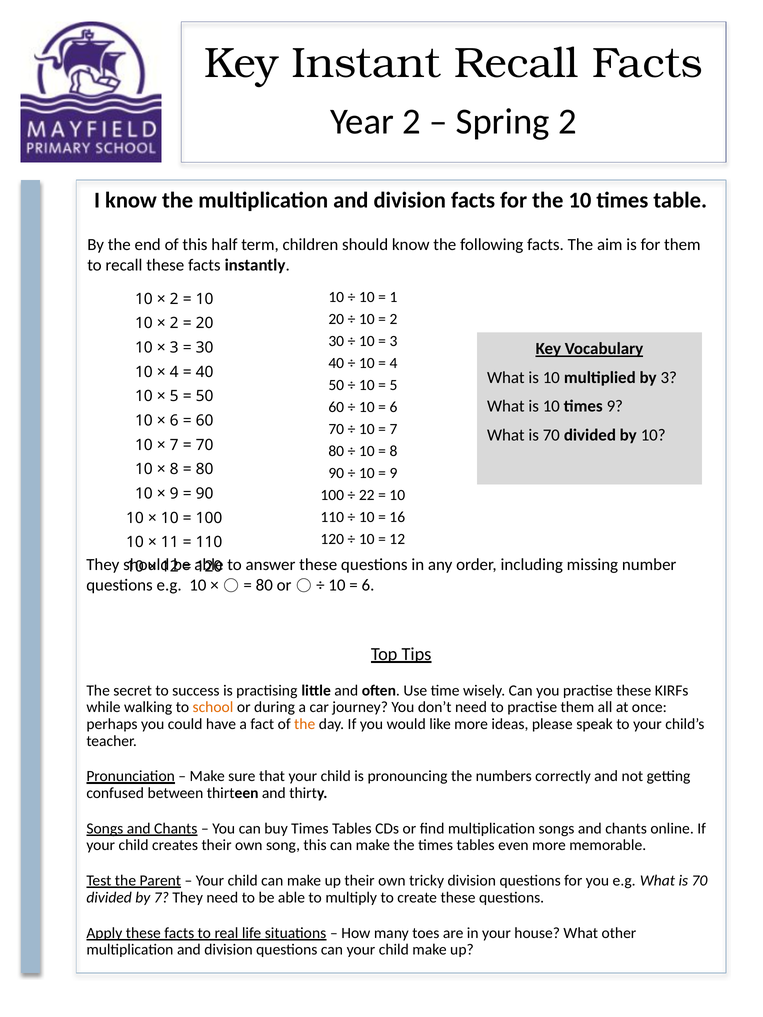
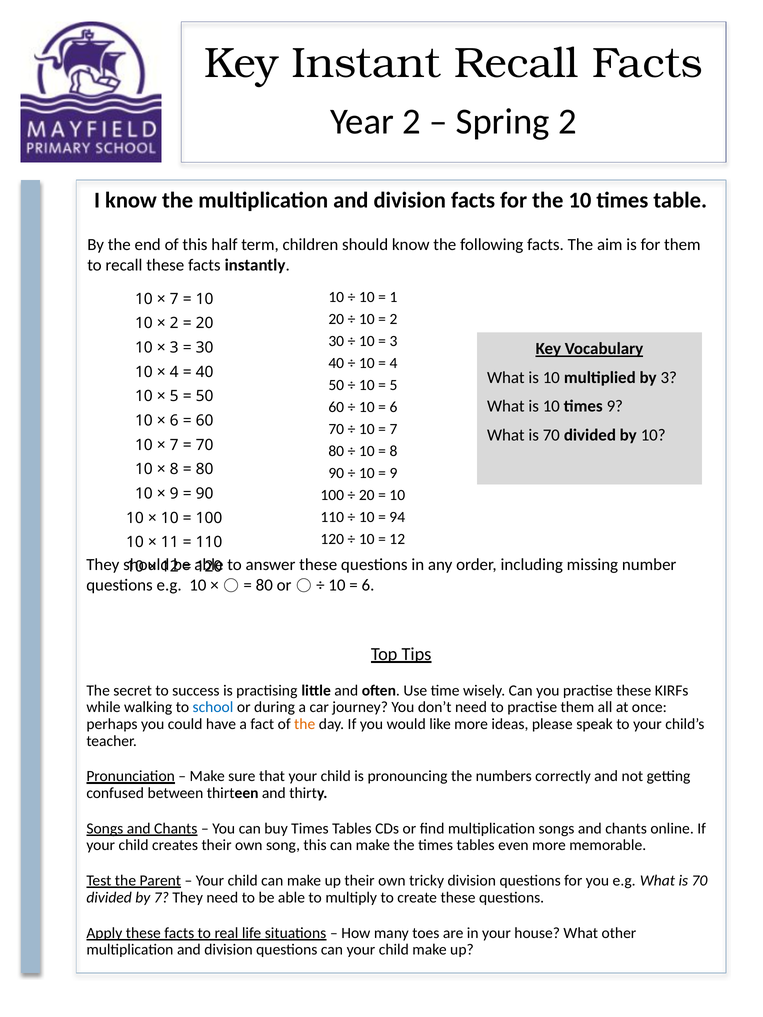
2: 2 -> 7 (174, 299)
22: 22 -> 20 (367, 495)
16: 16 -> 94 (397, 517)
school colour: orange -> blue (213, 708)
